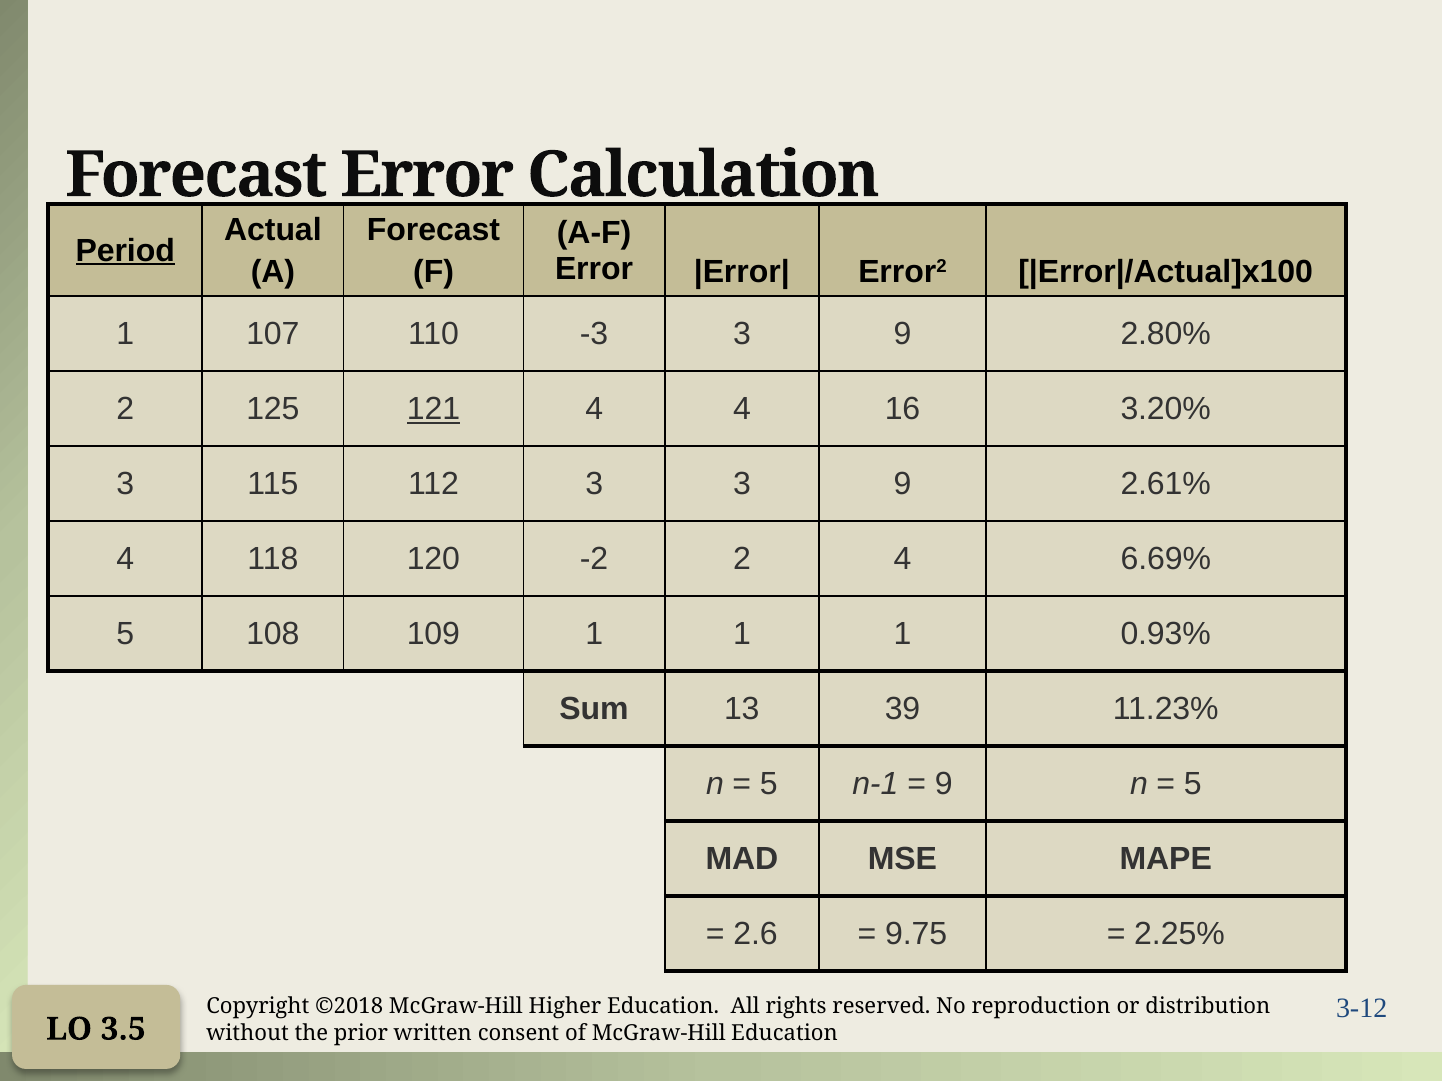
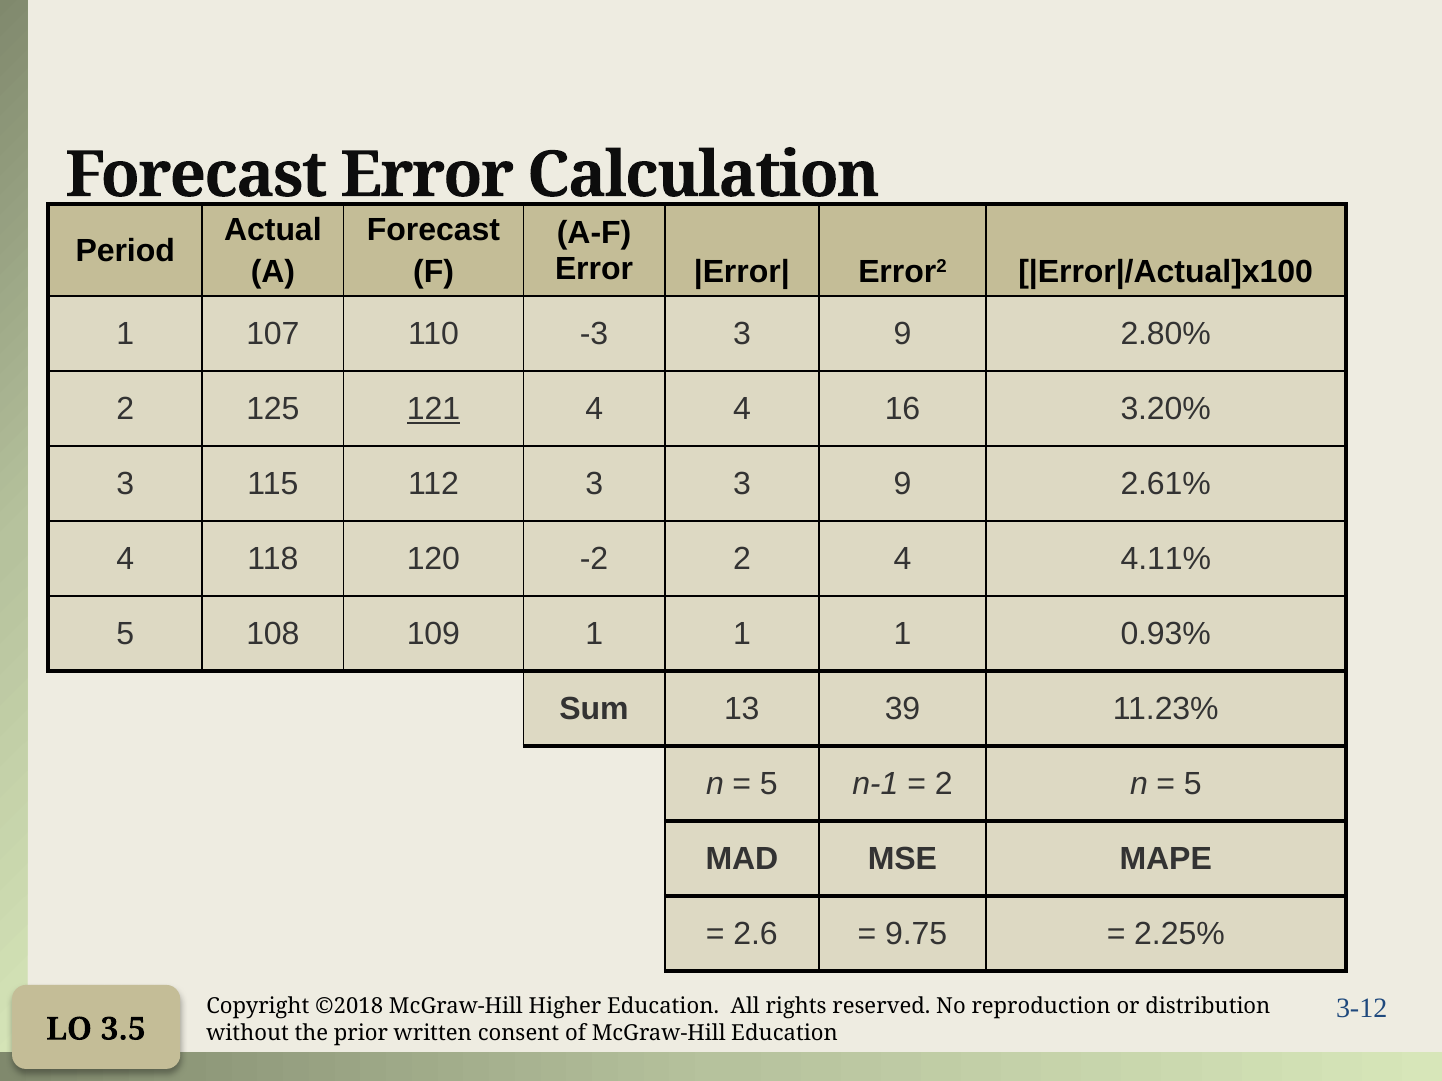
Period underline: present -> none (125, 251)
6.69%: 6.69% -> 4.11% (1166, 559)
9: 9 -> 2 (944, 784)
